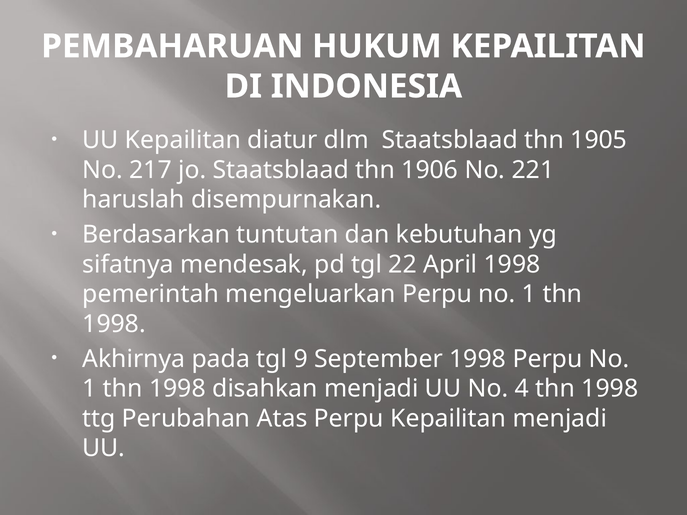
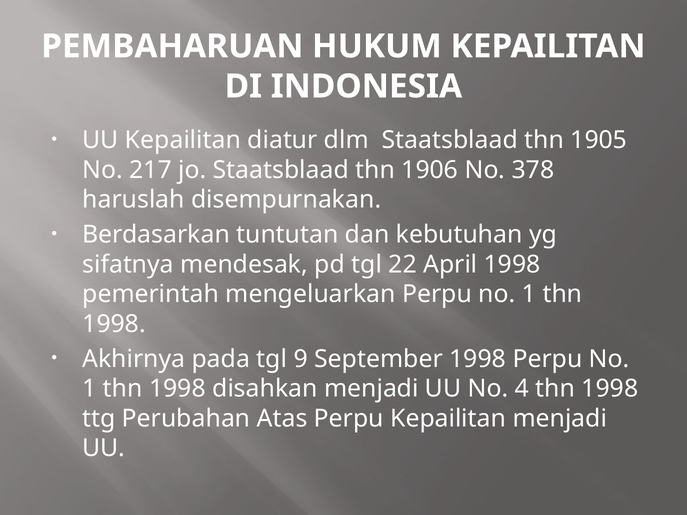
221: 221 -> 378 (533, 170)
